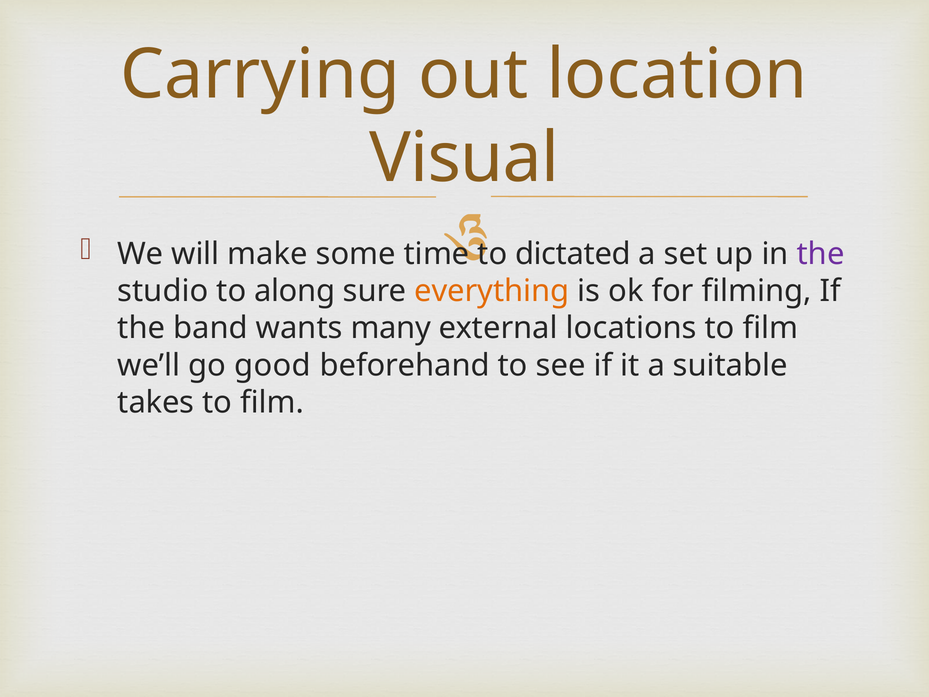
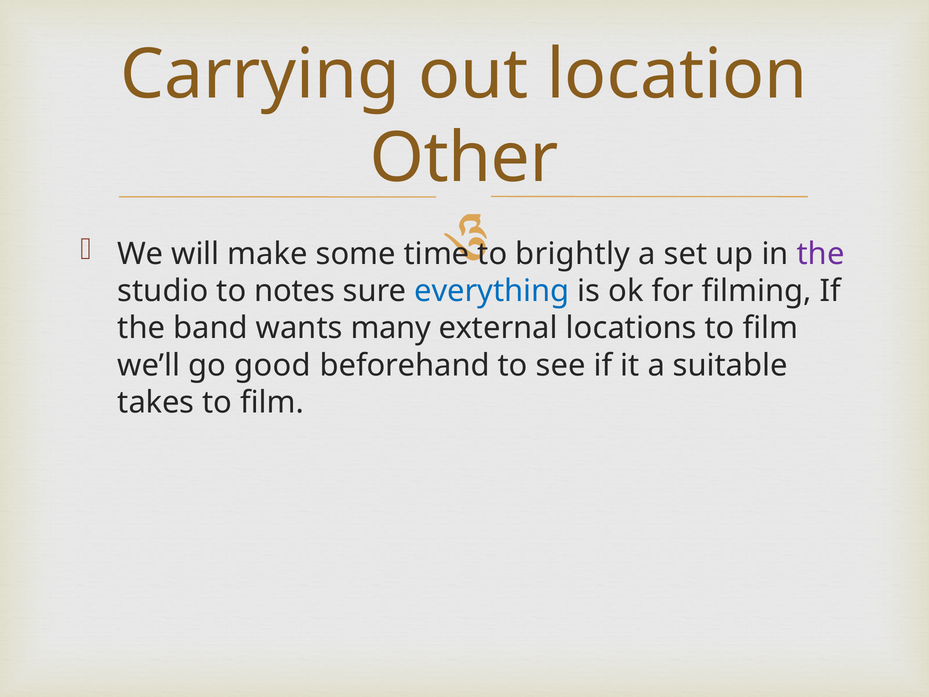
Visual: Visual -> Other (464, 158)
dictated: dictated -> brightly (573, 254)
along: along -> notes (295, 291)
everything colour: orange -> blue (492, 291)
